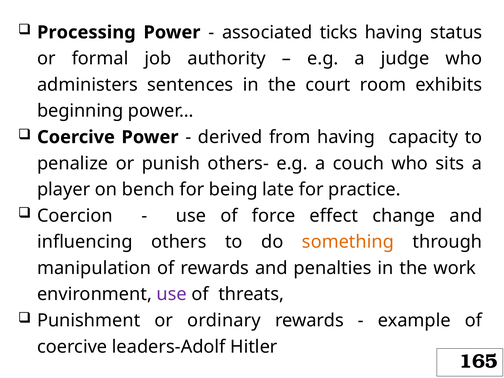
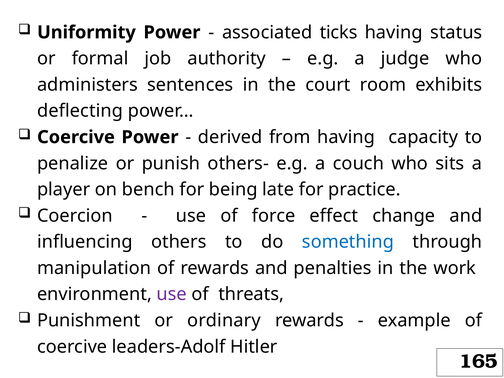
Processing: Processing -> Uniformity (86, 32)
beginning: beginning -> deflecting (80, 111)
something colour: orange -> blue (348, 242)
